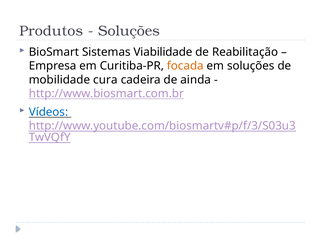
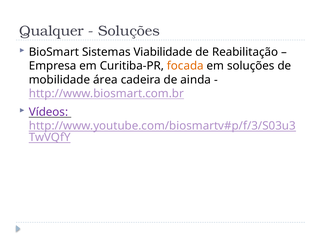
Produtos: Produtos -> Qualquer (51, 31)
cura: cura -> área (105, 80)
Vídeos colour: blue -> purple (48, 112)
